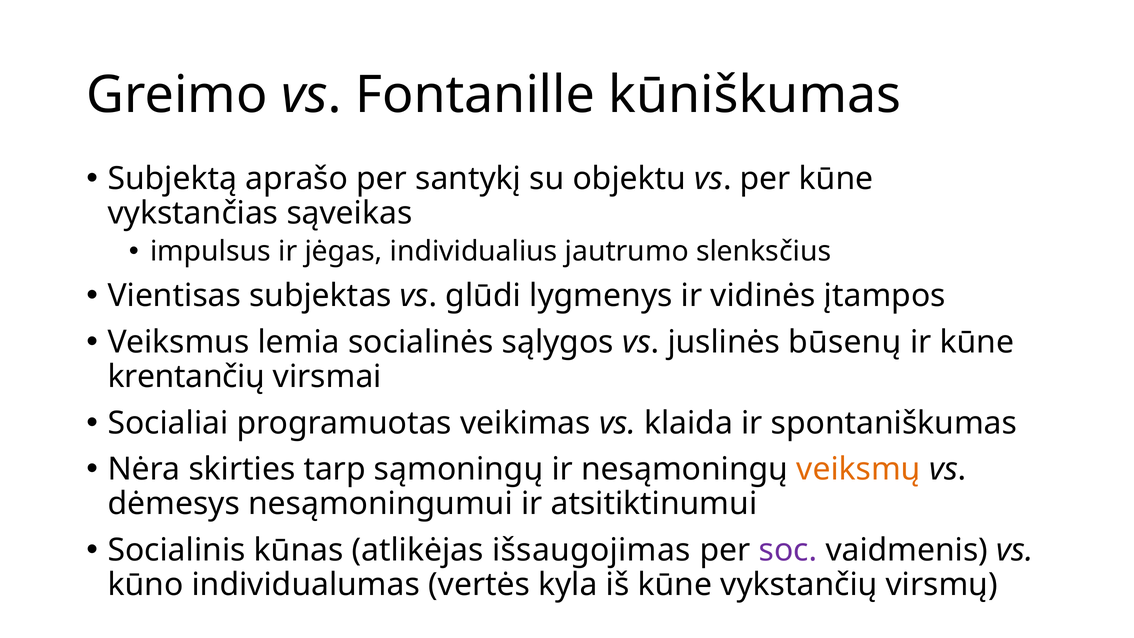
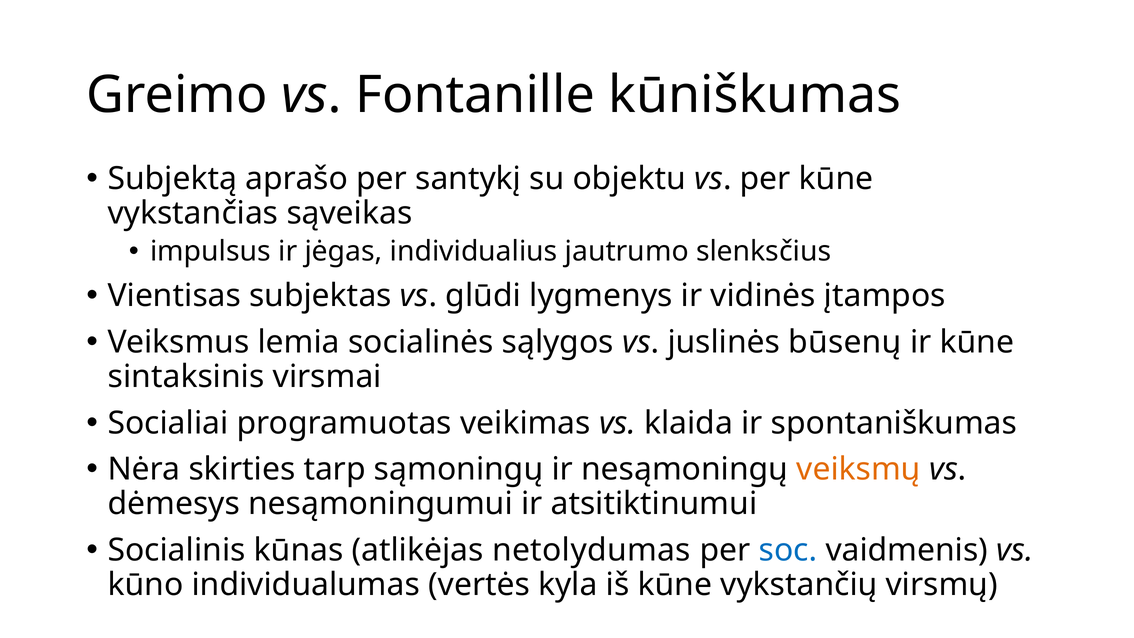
krentančių: krentančių -> sintaksinis (186, 377)
išsaugojimas: išsaugojimas -> netolydumas (591, 550)
soc colour: purple -> blue (788, 550)
